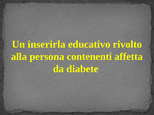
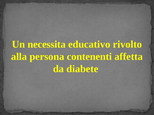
inserirla: inserirla -> necessita (47, 44)
